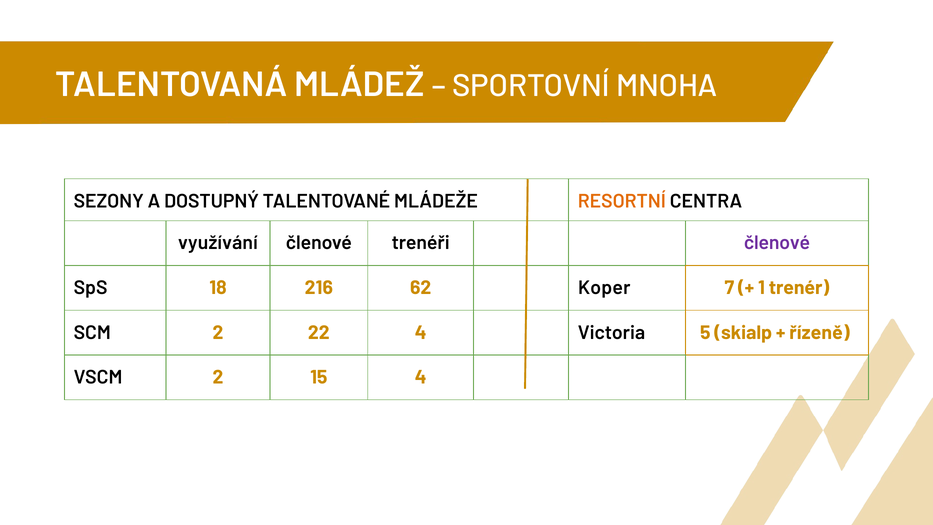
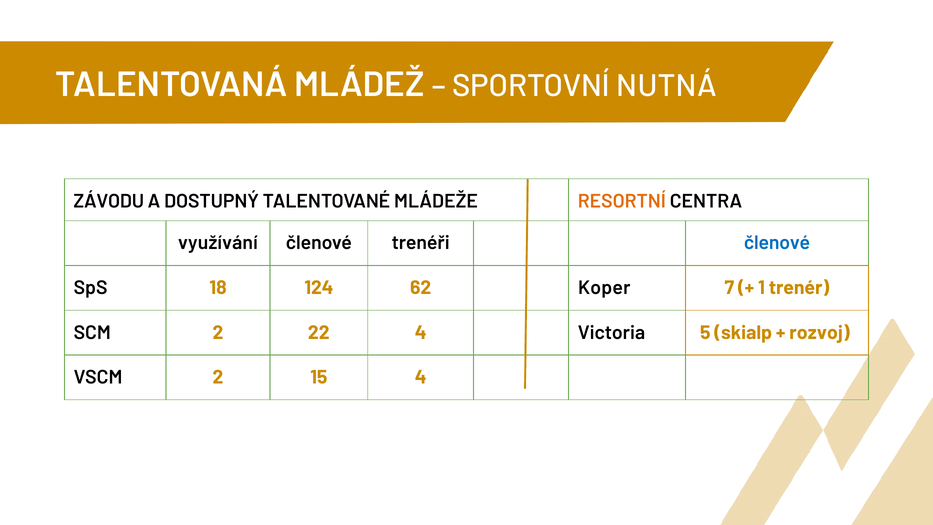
MNOHA: MNOHA -> NUTNÁ (667, 86)
SEZONY: SEZONY -> ZÁVODU (109, 201)
členové colour: purple -> blue (777, 243)
216: 216 -> 124 (319, 288)
řízeně: řízeně -> rozvoj (820, 332)
